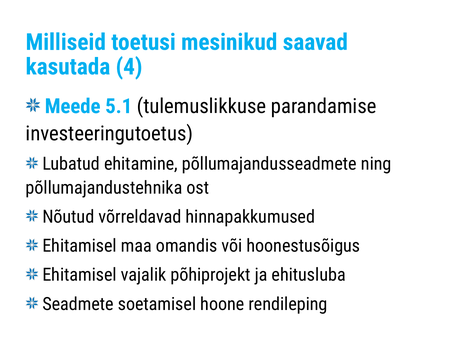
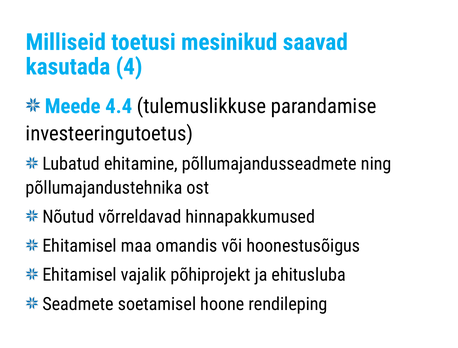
5.1: 5.1 -> 4.4 (119, 106)
